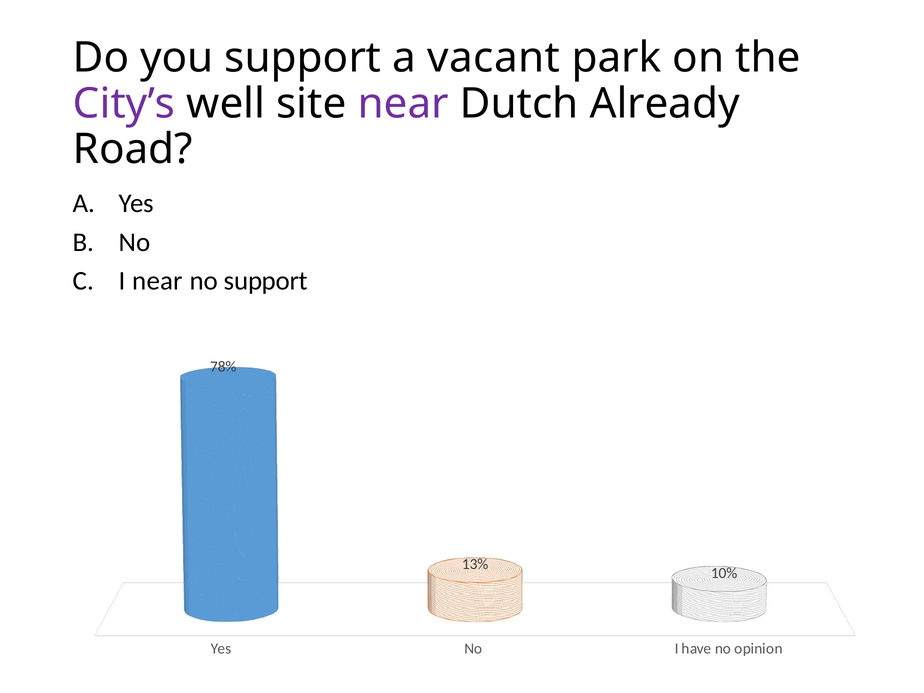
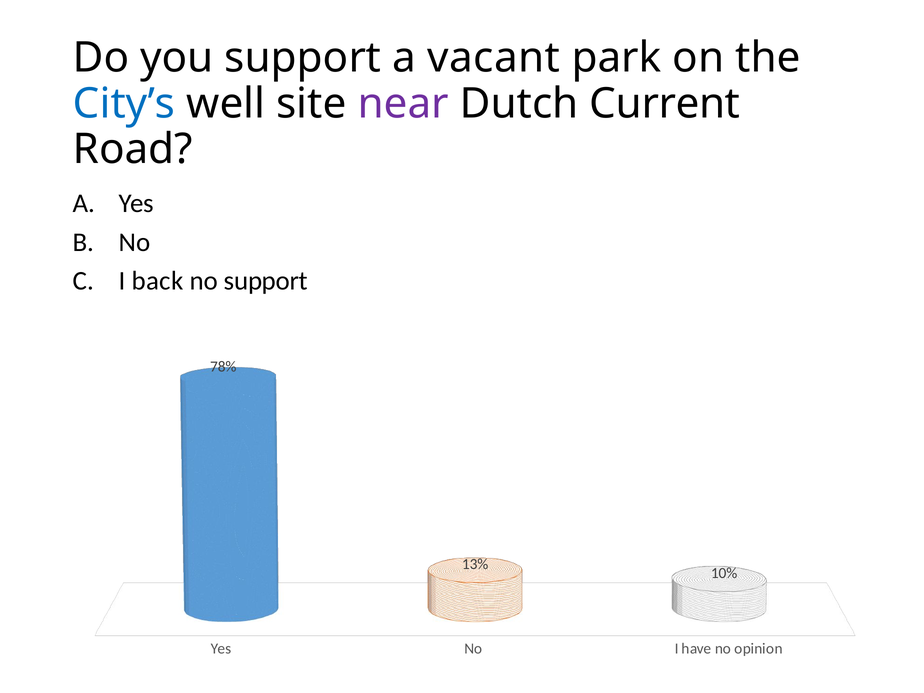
City’s colour: purple -> blue (124, 104)
Already: Already -> Current (665, 104)
I near: near -> back (158, 281)
